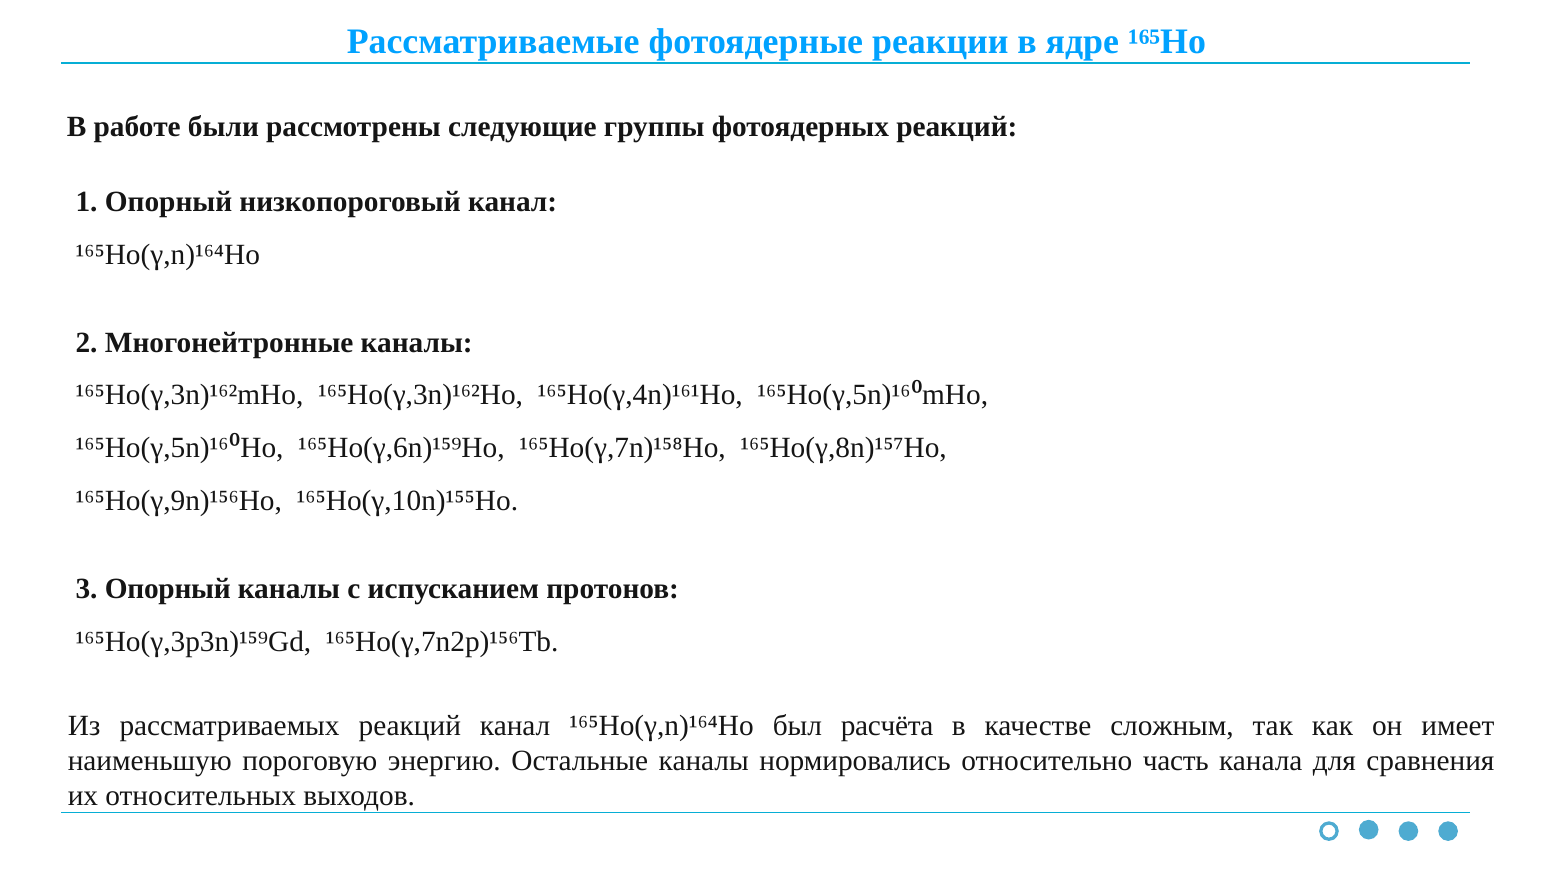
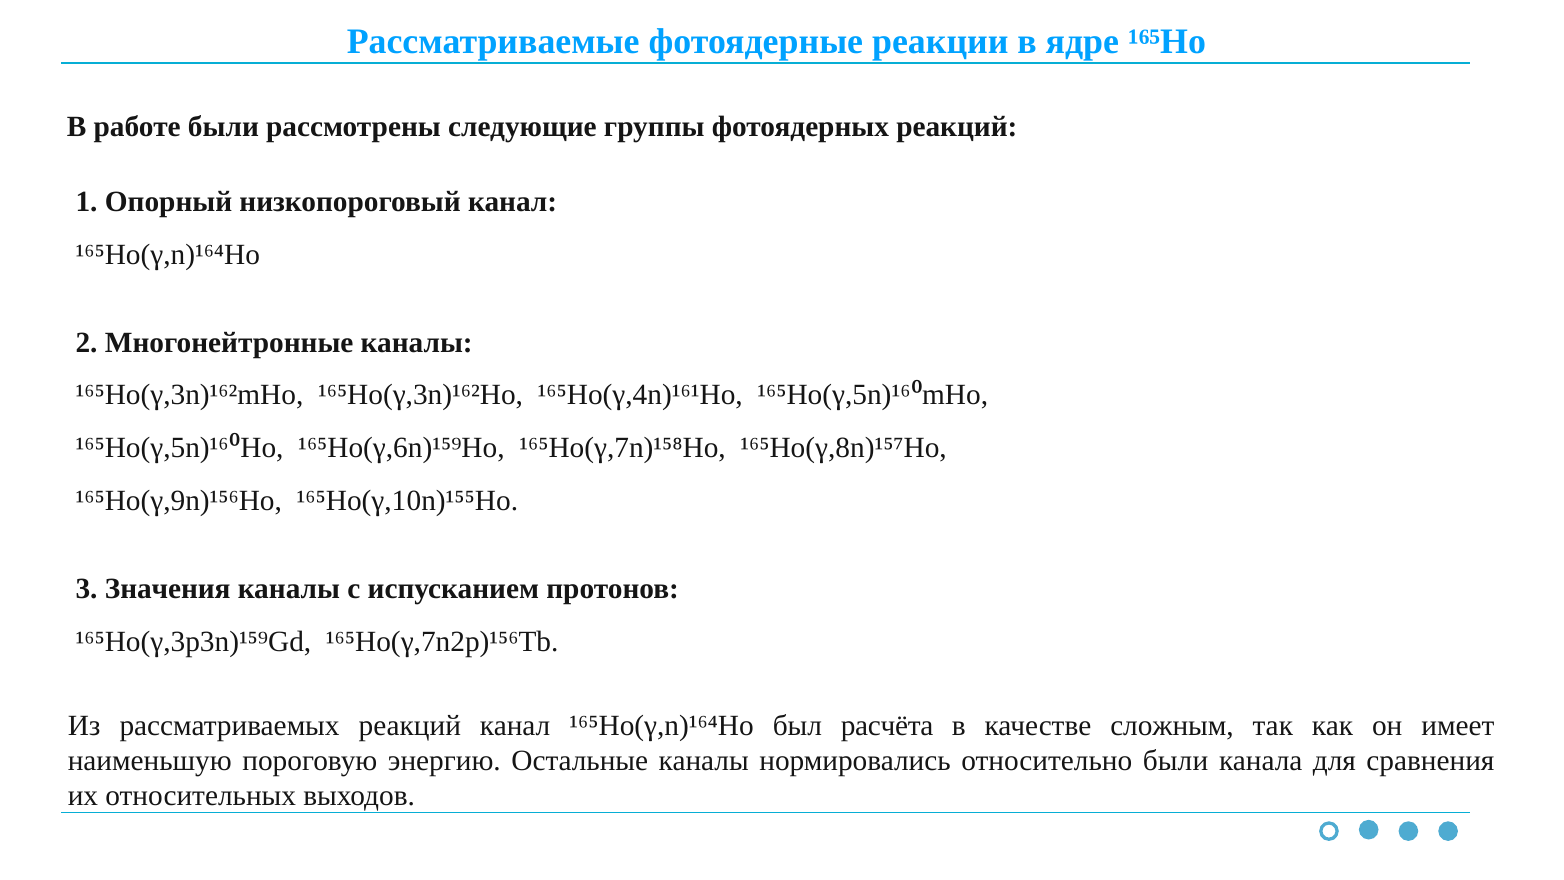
3 Опорный: Опорный -> Значения (168, 589)
относительно часть: часть -> были (1176, 761)
